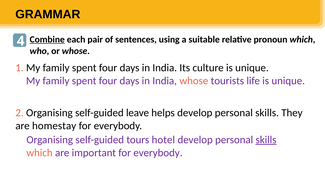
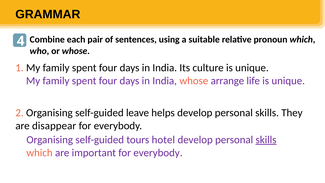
Combine underline: present -> none (47, 39)
tourists: tourists -> arrange (227, 81)
homestay: homestay -> disappear (54, 126)
